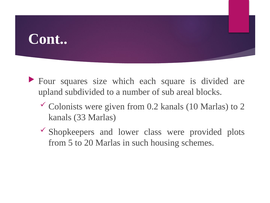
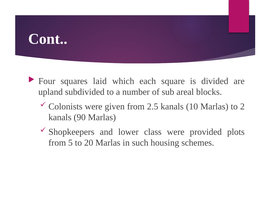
size: size -> laid (100, 81)
0.2: 0.2 -> 2.5 (153, 106)
33: 33 -> 90 (80, 117)
